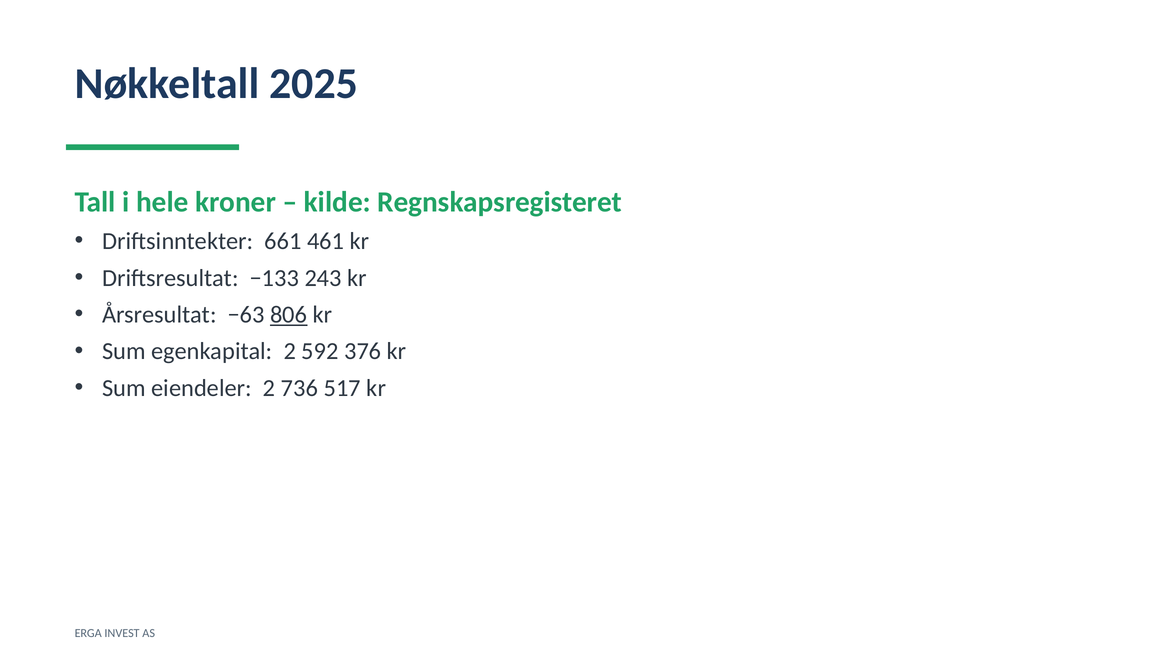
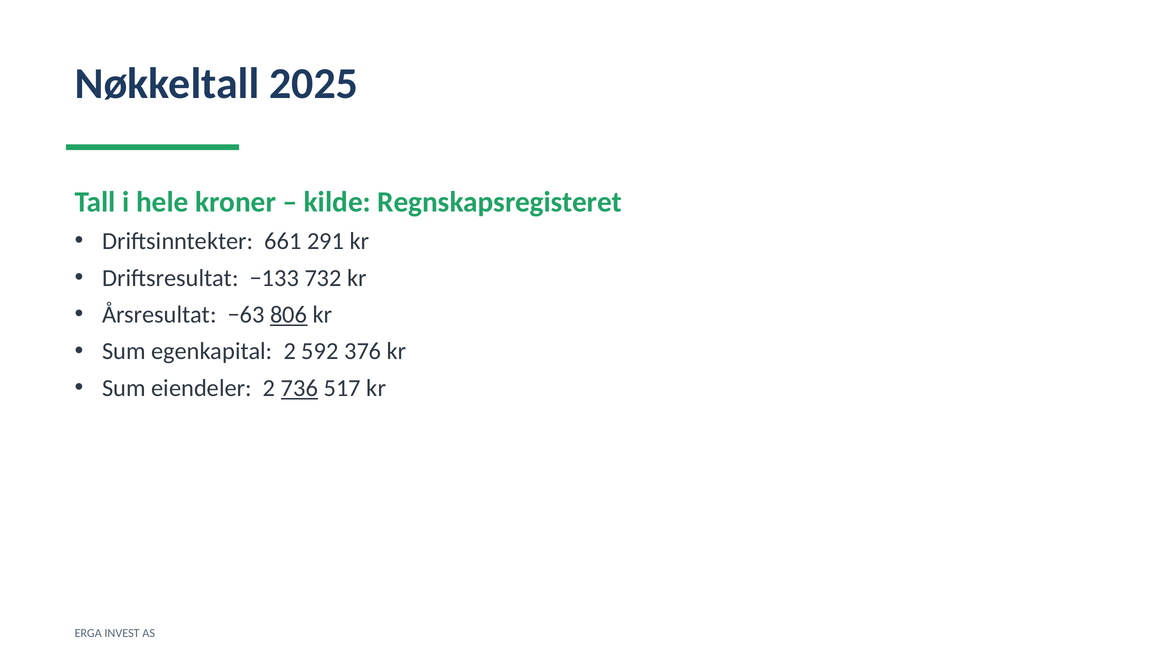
461: 461 -> 291 (326, 241)
243: 243 -> 732 (323, 278)
736 underline: none -> present (299, 388)
